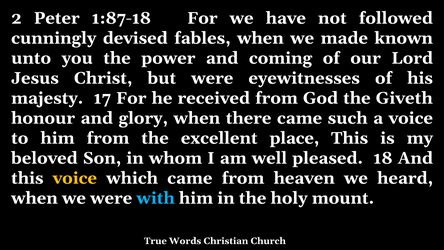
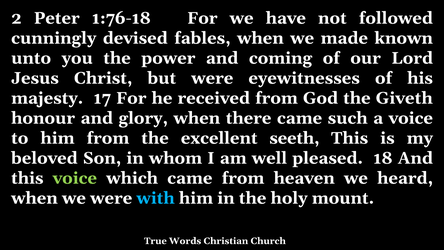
1:87-18: 1:87-18 -> 1:76-18 (121, 18)
place: place -> seeth (294, 138)
voice colour: yellow -> light green (75, 178)
